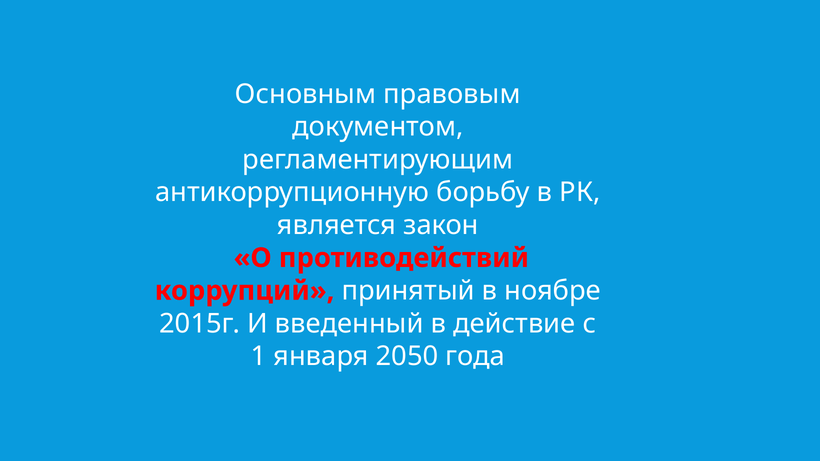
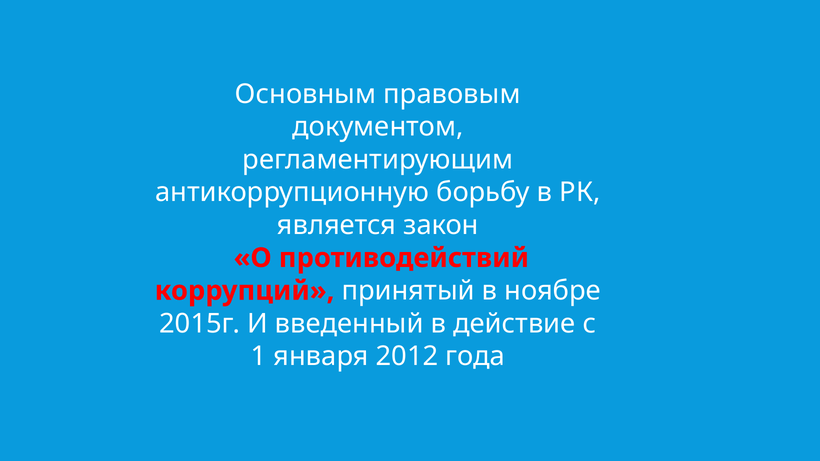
2050: 2050 -> 2012 (407, 357)
